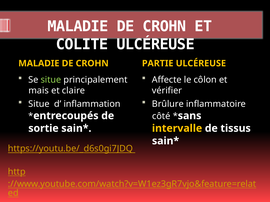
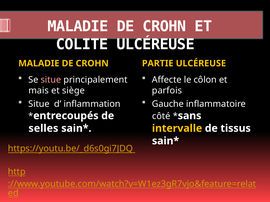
situe colour: light green -> pink (51, 80)
claire: claire -> siège (74, 91)
vérifier: vérifier -> parfois (167, 91)
Brûlure: Brûlure -> Gauche (168, 104)
sortie: sortie -> selles (43, 129)
